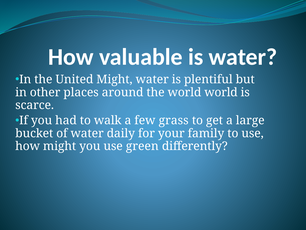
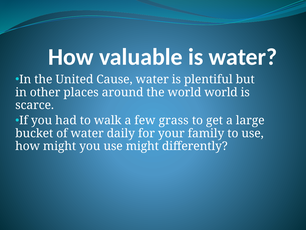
United Might: Might -> Cause (114, 79)
use green: green -> might (142, 146)
